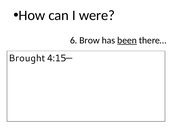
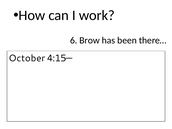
were: were -> work (97, 15)
been underline: present -> none (127, 40)
Brought: Brought -> October (27, 58)
